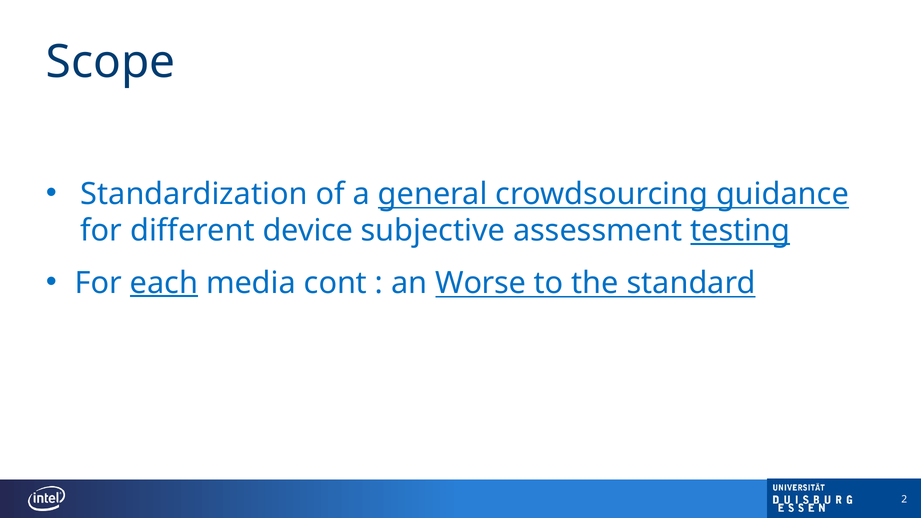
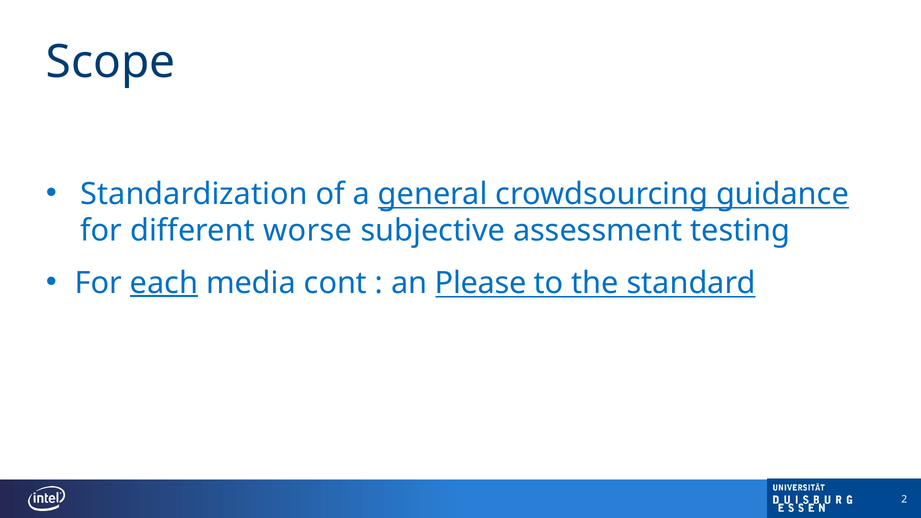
device: device -> worse (308, 231)
testing underline: present -> none (740, 231)
Worse: Worse -> Please (481, 283)
